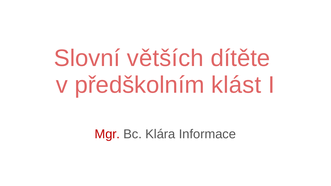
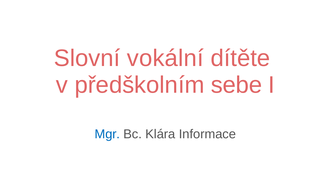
větších: větších -> vokální (165, 58)
klást: klást -> sebe (237, 85)
Mgr colour: red -> blue (107, 134)
